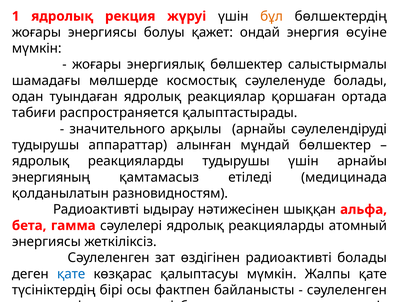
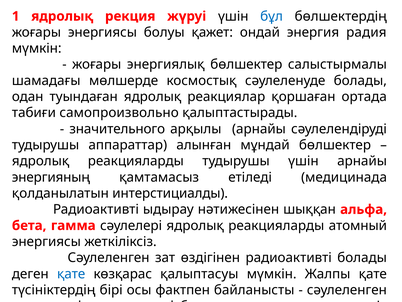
бұл colour: orange -> blue (272, 16)
өсуіне: өсуіне -> радия (366, 32)
распространяется: распространяется -> самопроизвольно (119, 113)
разновидностям: разновидностям -> интерстициалды (170, 193)
